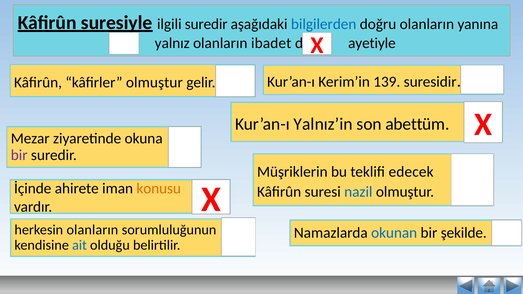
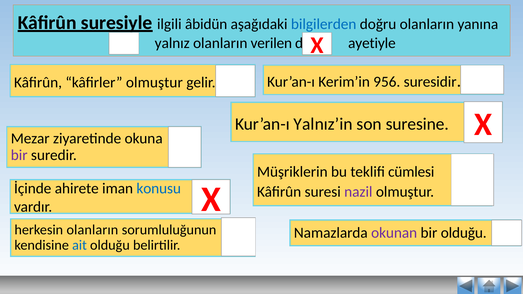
ilgili suredir: suredir -> âbidün (206, 24)
ibadet: ibadet -> verilen (271, 43)
139: 139 -> 956 (387, 82)
abettüm: abettüm -> suresine (417, 124)
edecek: edecek -> cümlesi (411, 172)
konusu colour: orange -> blue (159, 189)
nazil colour: blue -> purple (358, 192)
okunan colour: blue -> purple (394, 233)
bir şekilde: şekilde -> olduğu (464, 233)
